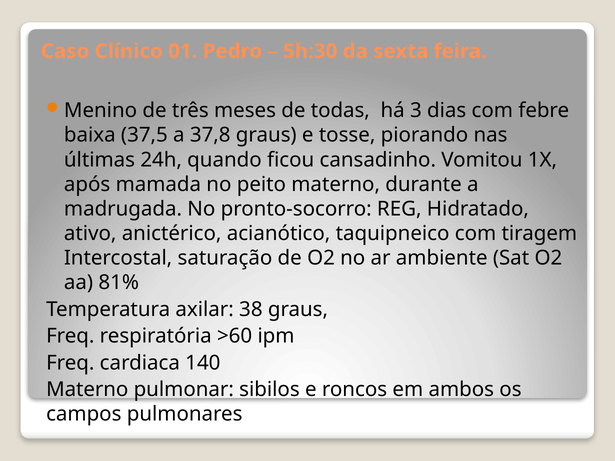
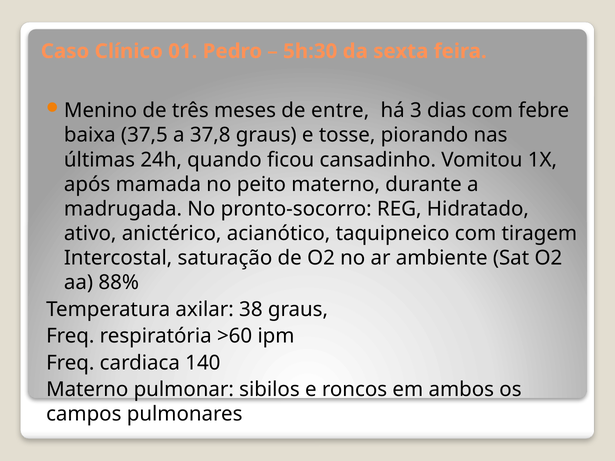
todas: todas -> entre (340, 111)
81%: 81% -> 88% (119, 283)
